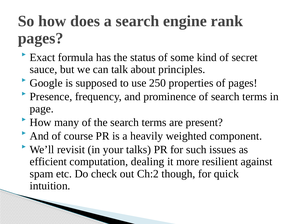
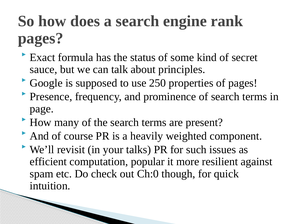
dealing: dealing -> popular (148, 161)
Ch:2: Ch:2 -> Ch:0 (148, 173)
